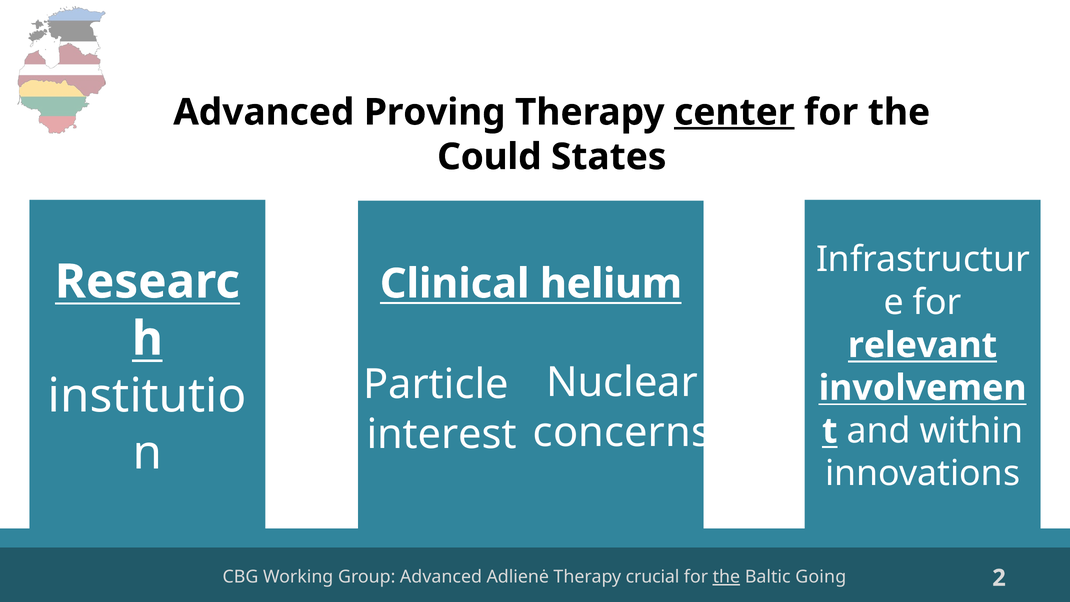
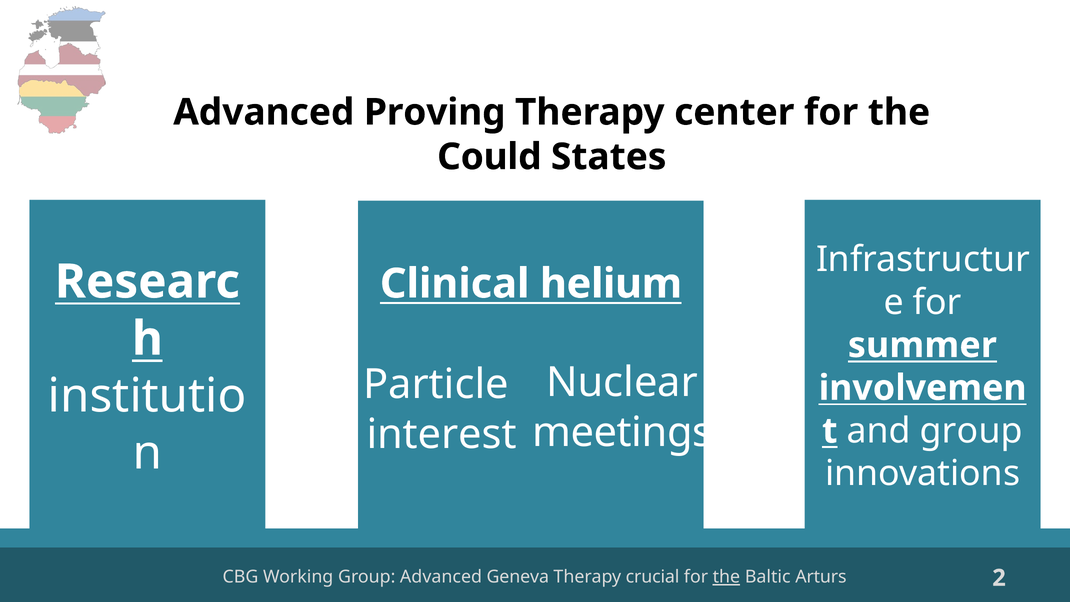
center underline: present -> none (734, 112)
relevant: relevant -> summer (922, 345)
concerns: concerns -> meetings (622, 432)
and within: within -> group (971, 431)
Adlienė: Adlienė -> Geneva (518, 577)
Going: Going -> Arturs (821, 577)
